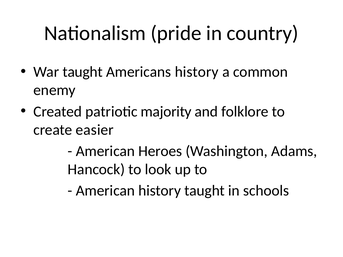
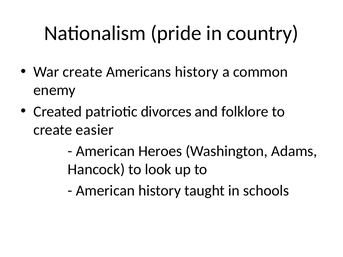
War taught: taught -> create (82, 72)
majority: majority -> divorces (166, 112)
